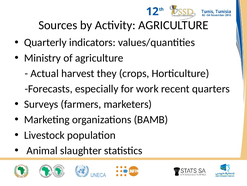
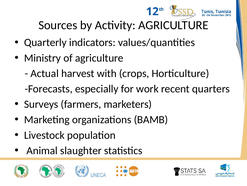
they: they -> with (107, 73)
